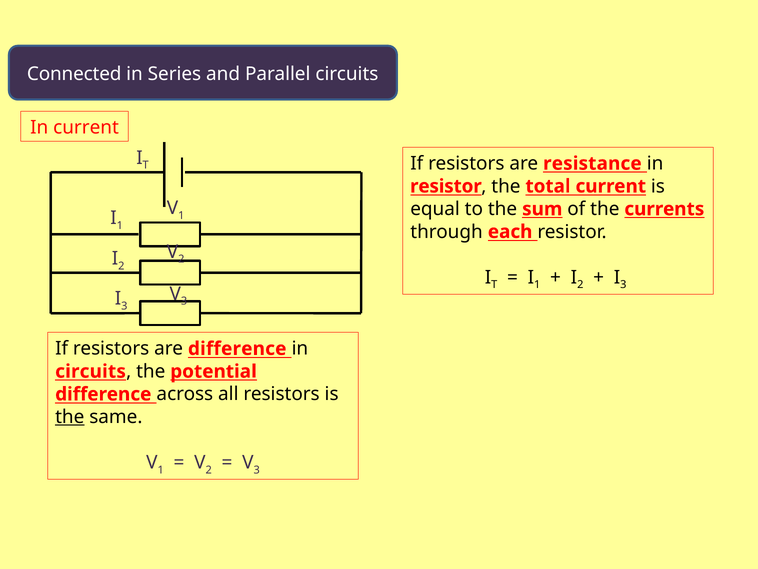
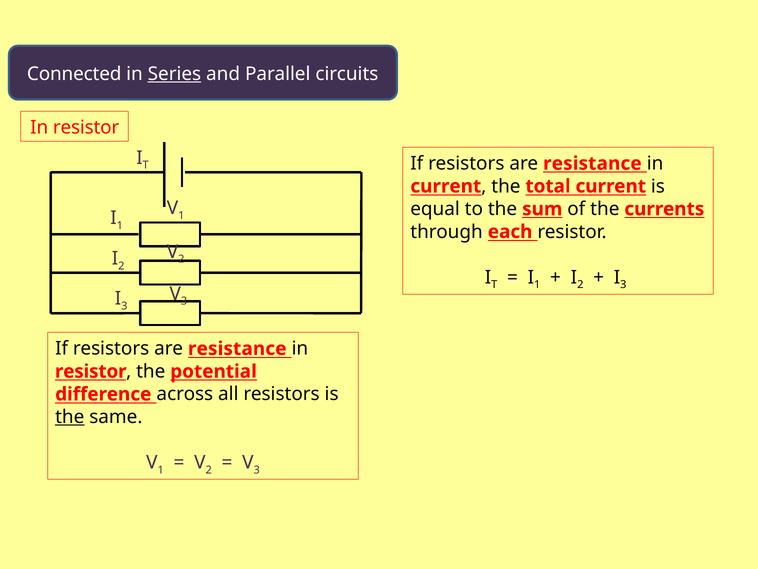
Series underline: none -> present (174, 74)
current: current -> resistor (86, 128)
resistor: resistor -> current (446, 186)
difference: difference -> resistance (237, 348)
circuits: circuits -> resistor (91, 371)
